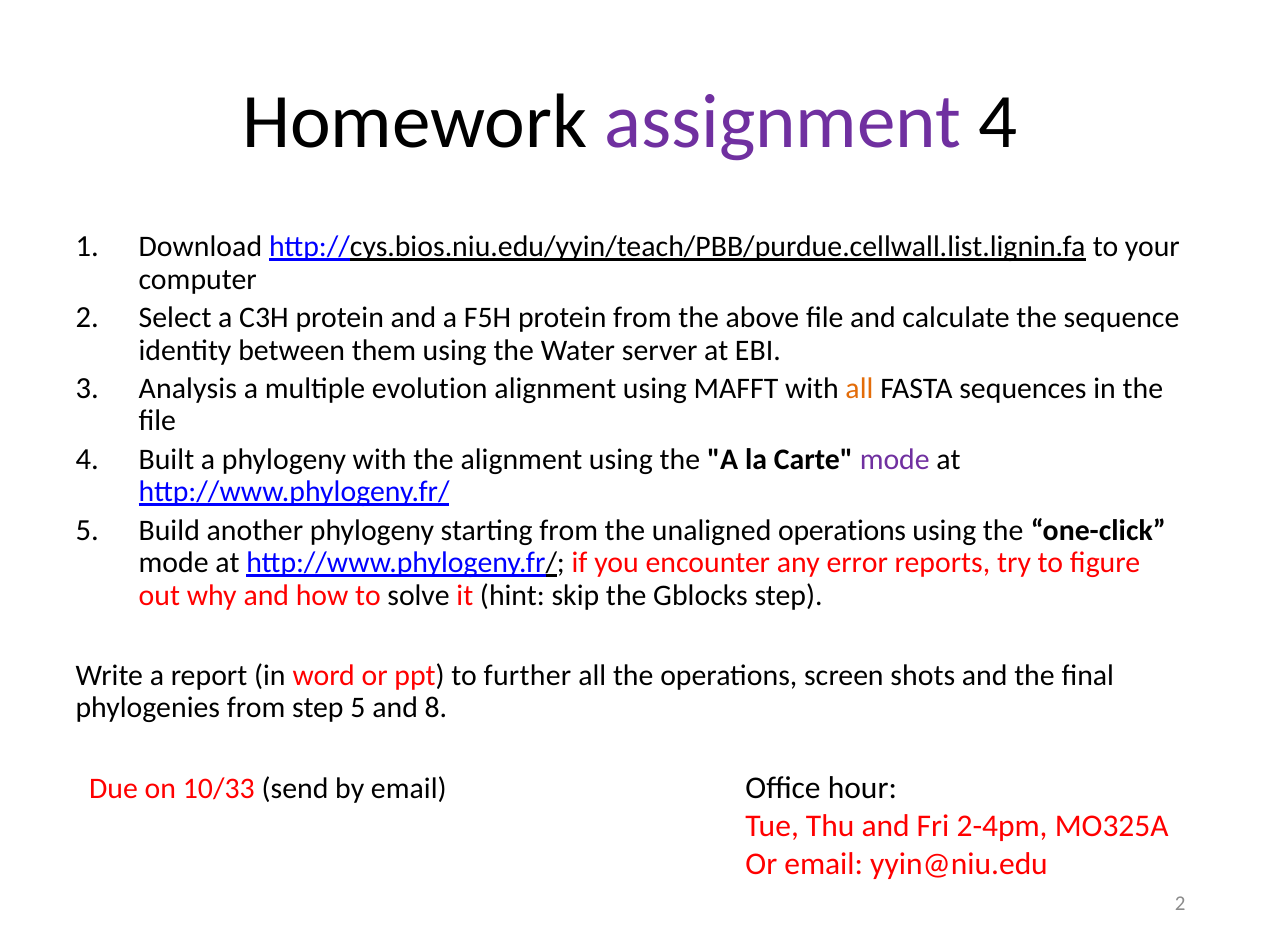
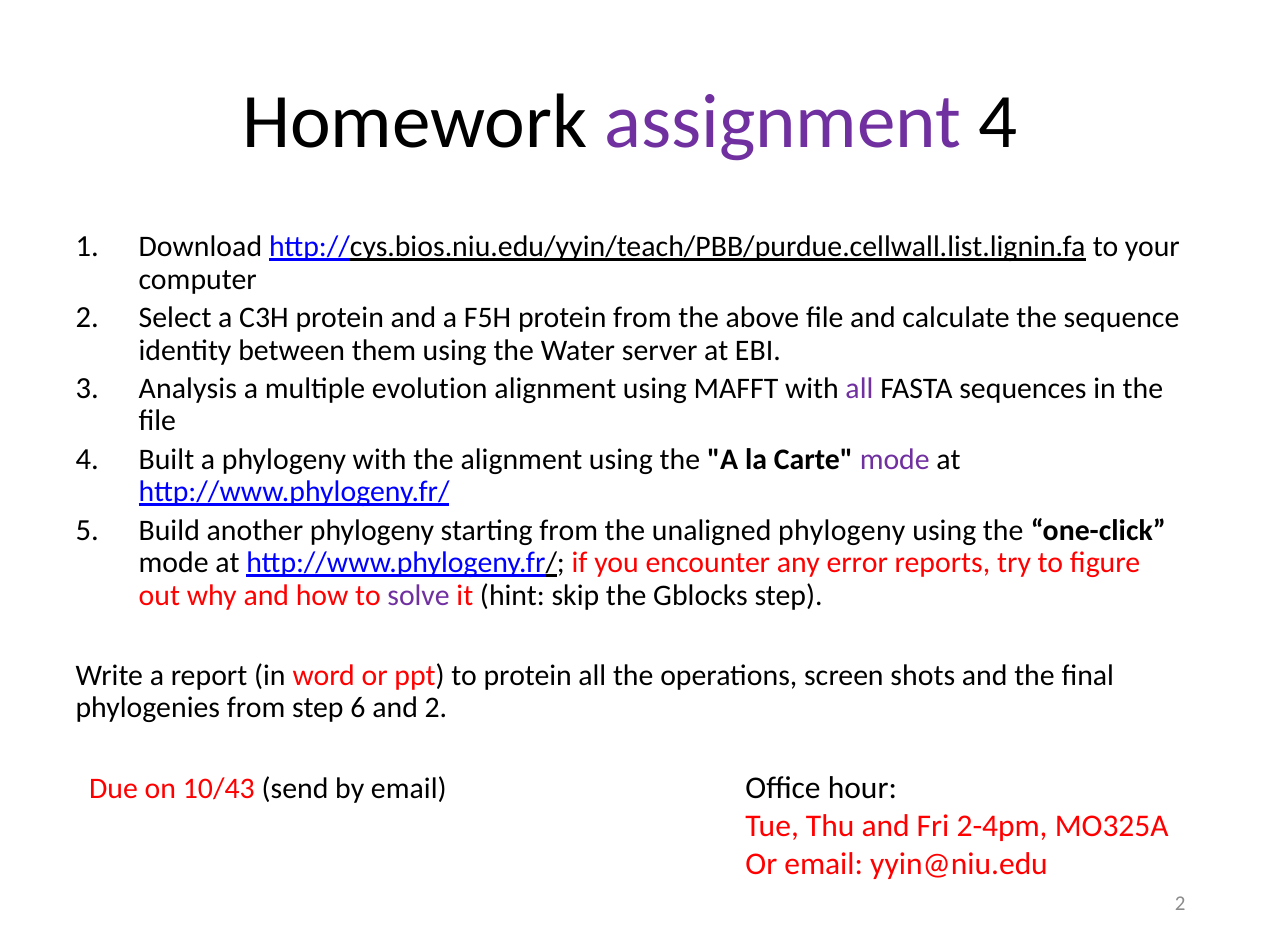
all colour: orange -> purple (859, 389)
unaligned operations: operations -> phylogeny (842, 530)
solve colour: black -> purple (419, 595)
to further: further -> protein (528, 676)
step 5: 5 -> 6 (358, 708)
and 8: 8 -> 2 (436, 708)
10/33: 10/33 -> 10/43 (219, 788)
